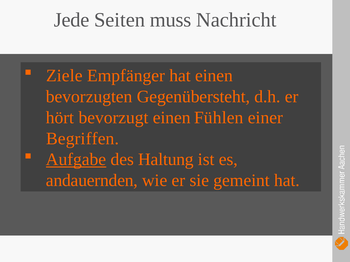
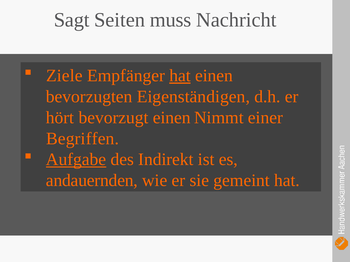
Jede: Jede -> Sagt (72, 20)
hat underline: none -> present (180, 76)
Gegenübersteht: Gegenübersteht -> Eigenständigen (193, 97)
Fühlen: Fühlen -> Nimmt (219, 118)
Haltung: Haltung -> Indirekt (166, 160)
